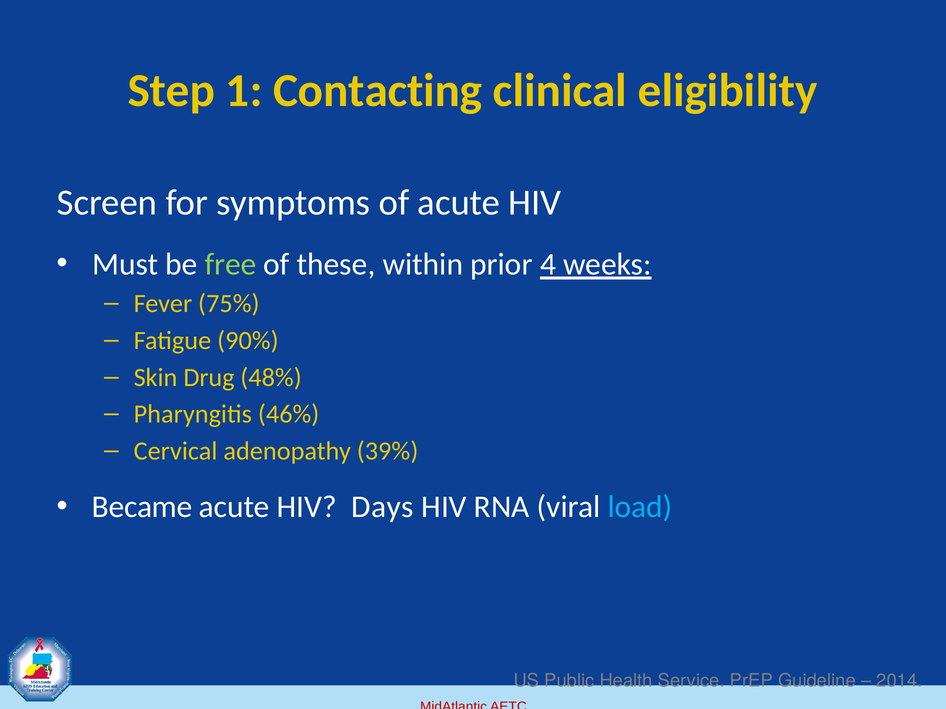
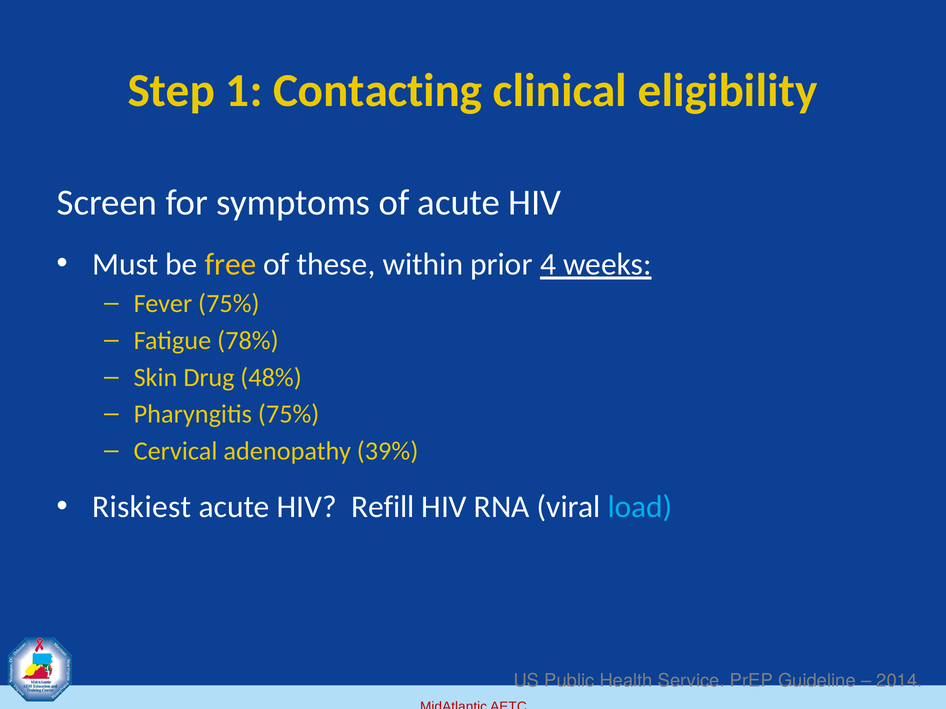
free colour: light green -> yellow (231, 264)
90%: 90% -> 78% (248, 341)
Pharyngitis 46%: 46% -> 75% (289, 414)
Became: Became -> Riskiest (142, 507)
Days: Days -> Refill (383, 507)
